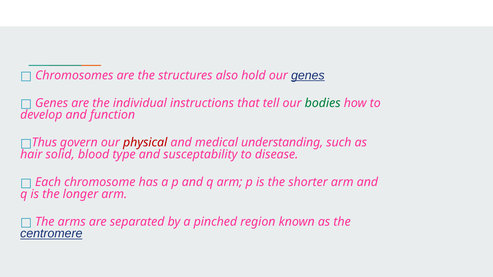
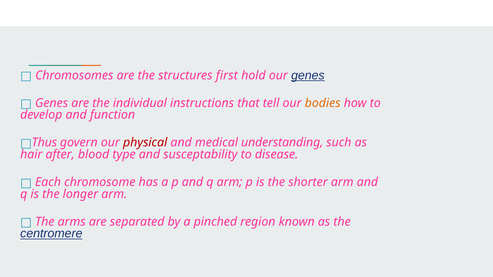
also: also -> first (227, 75)
bodies colour: green -> orange (323, 103)
solid: solid -> after (60, 155)
